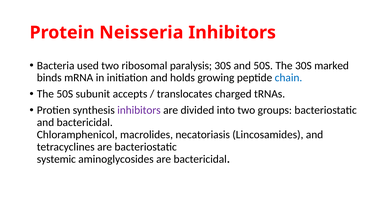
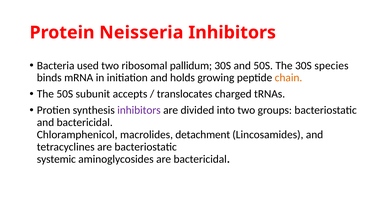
paralysis: paralysis -> pallidum (191, 66)
marked: marked -> species (331, 66)
chain colour: blue -> orange (289, 78)
necatoriasis: necatoriasis -> detachment (203, 135)
